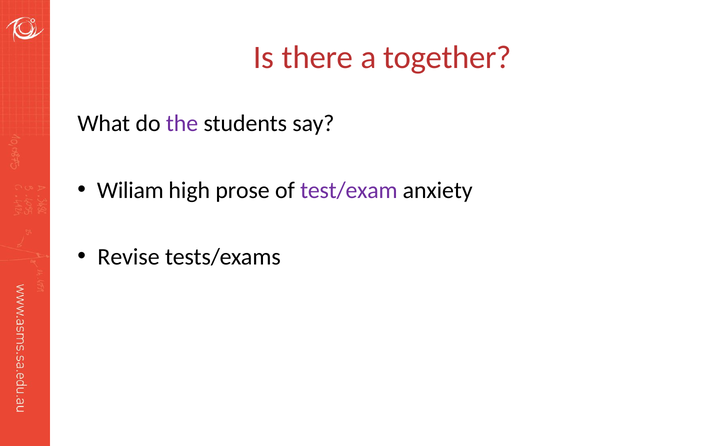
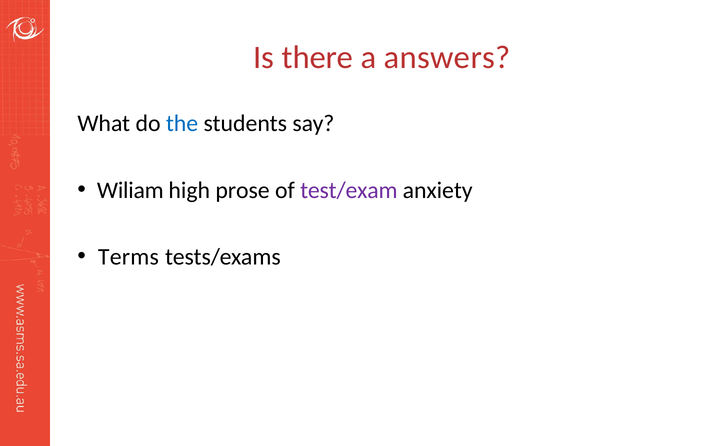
together: together -> answers (447, 57)
the colour: purple -> blue (182, 124)
Revise: Revise -> Terms (128, 257)
